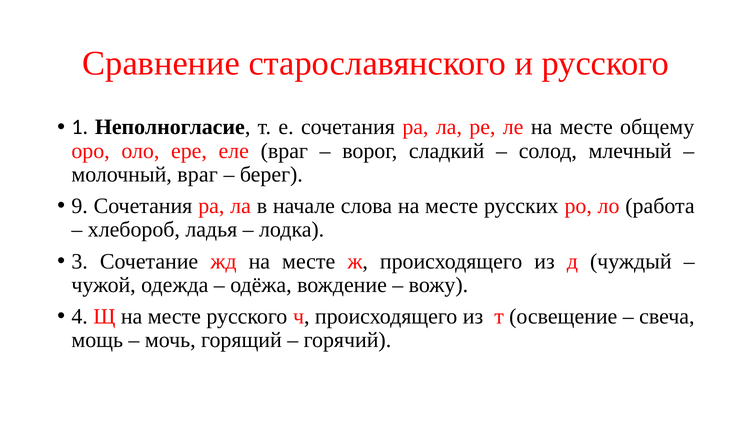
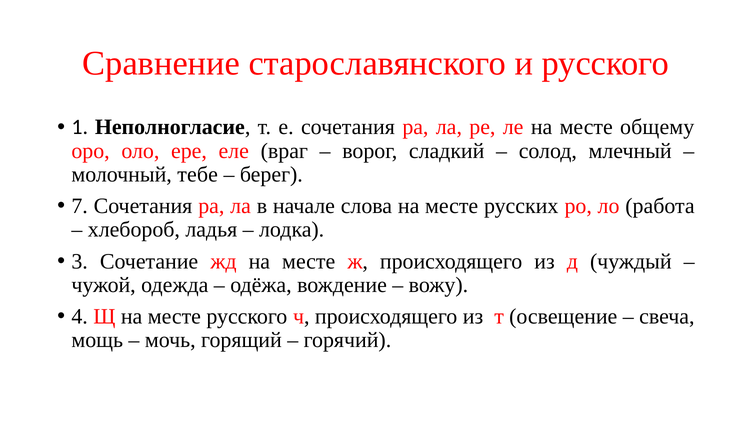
молочный враг: враг -> тебе (198, 175)
9: 9 -> 7 (80, 206)
